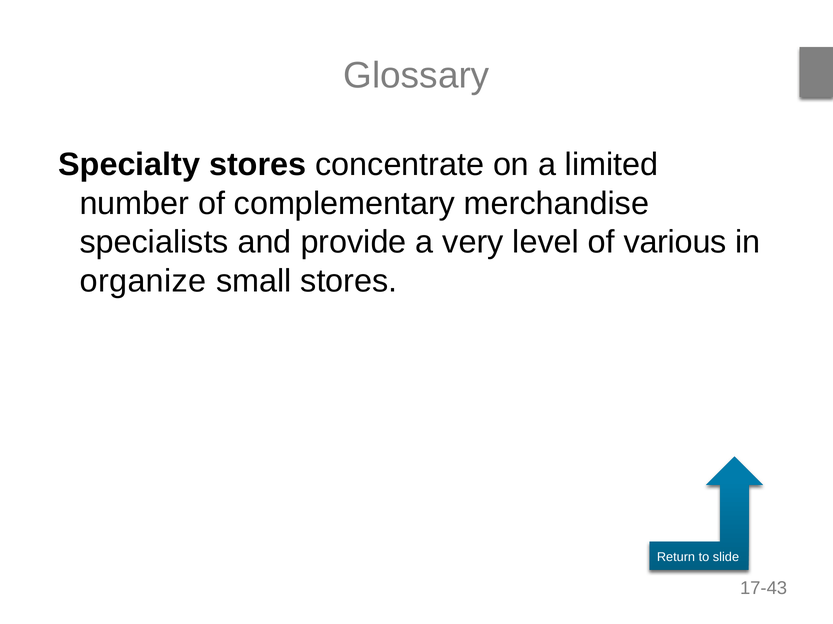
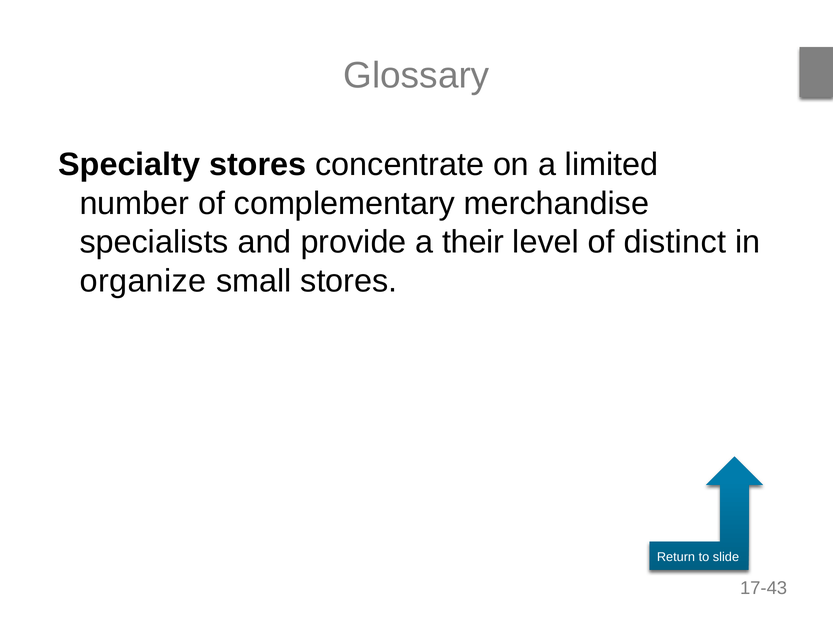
very: very -> their (473, 242)
various: various -> distinct (675, 242)
